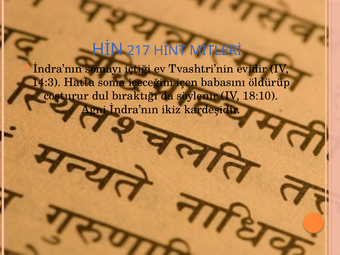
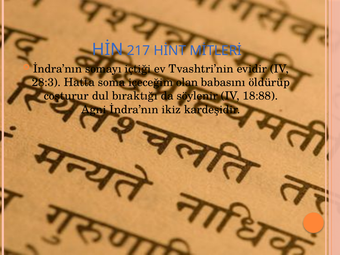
14:3: 14:3 -> 28:3 (46, 82)
içen: içen -> olan (187, 82)
18:10: 18:10 -> 18:88 (260, 96)
